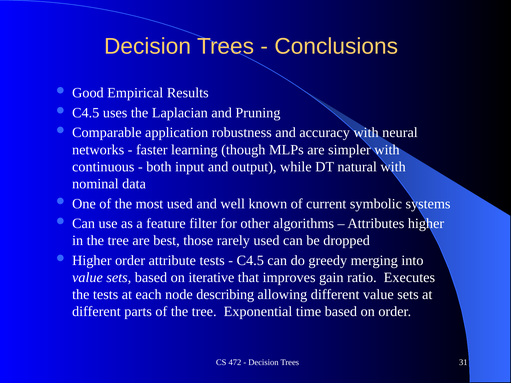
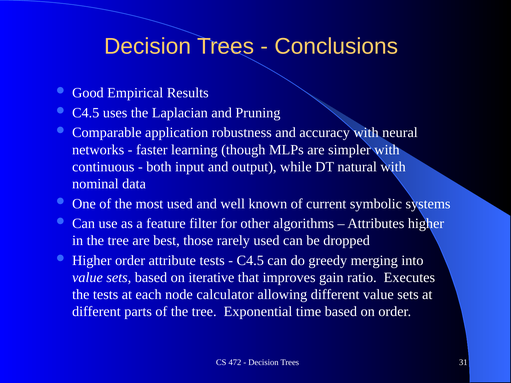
describing: describing -> calculator (225, 295)
